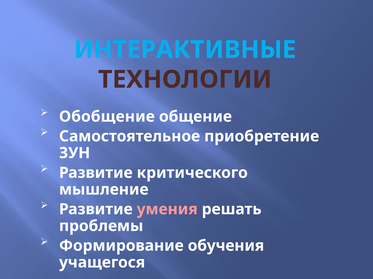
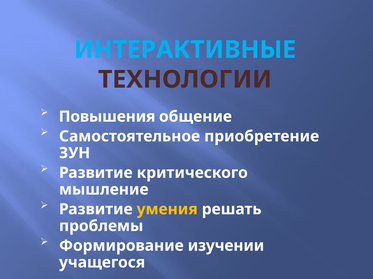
Обобщение: Обобщение -> Повышения (107, 117)
умения colour: pink -> yellow (167, 210)
обучения: обучения -> изучении (226, 246)
